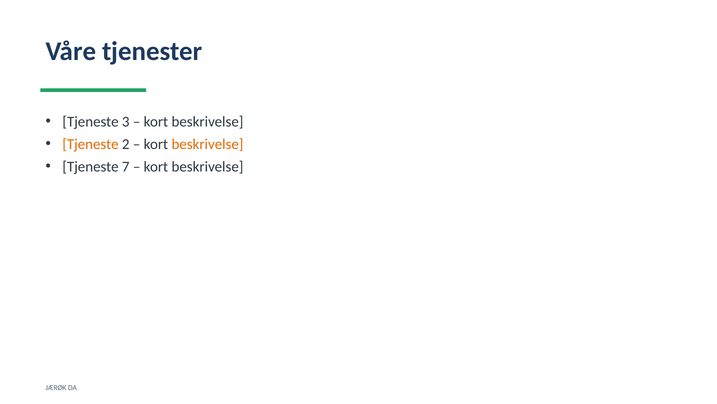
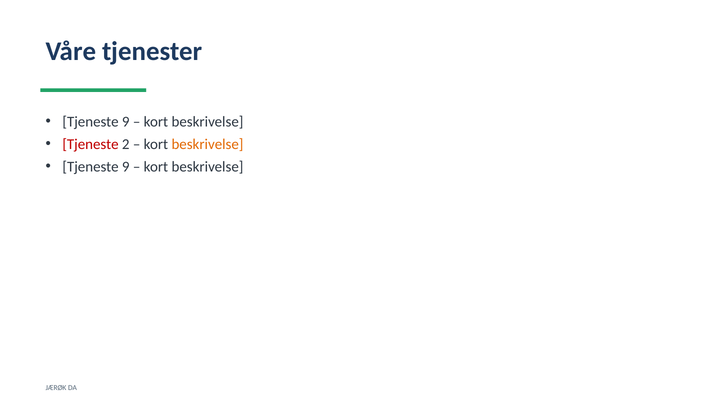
3: 3 -> 9 (126, 121)
Tjeneste colour: orange -> red (91, 144)
7: 7 -> 9 (126, 166)
